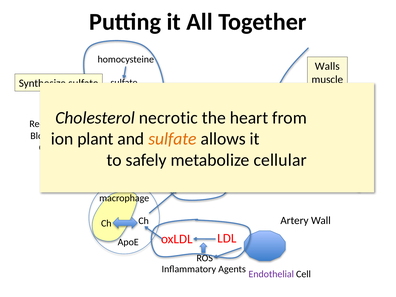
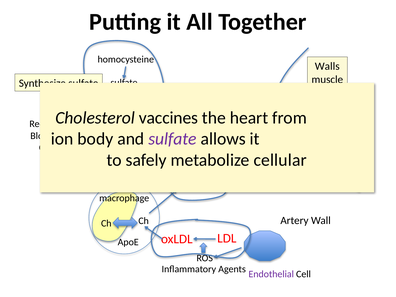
necrotic: necrotic -> vaccines (168, 118)
plant: plant -> body (95, 139)
sulfate colour: orange -> purple (172, 139)
